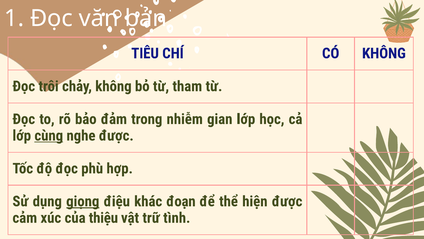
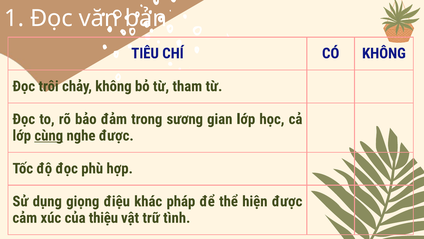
nhiễm: nhiễm -> sương (185, 119)
giọng underline: present -> none (83, 201)
đoạn: đoạn -> pháp (181, 201)
